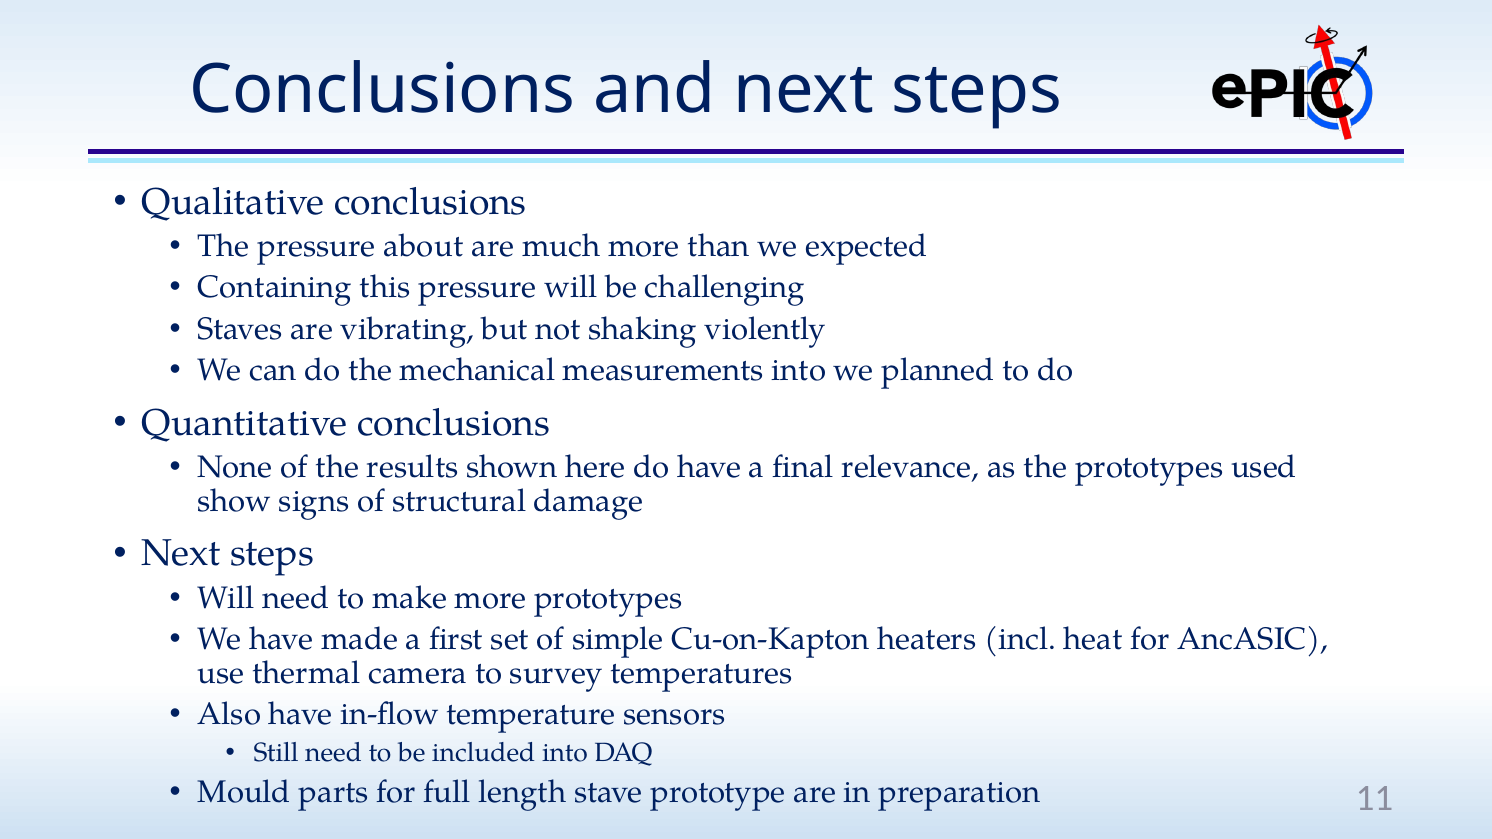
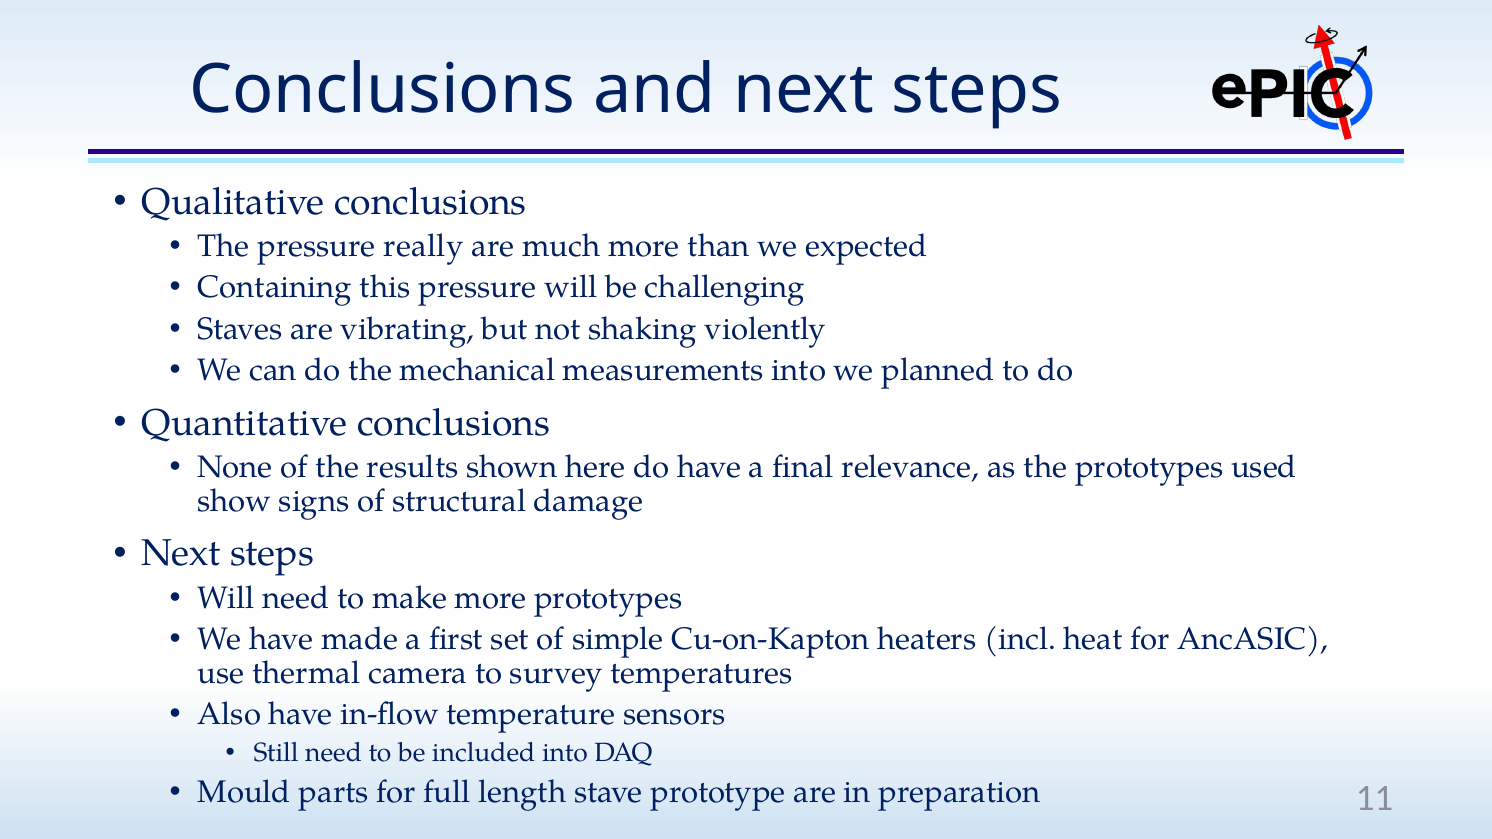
about: about -> really (423, 246)
